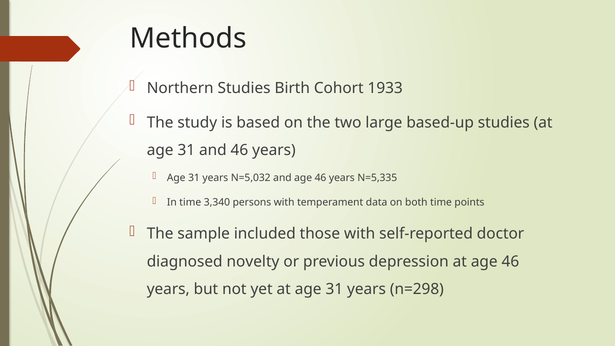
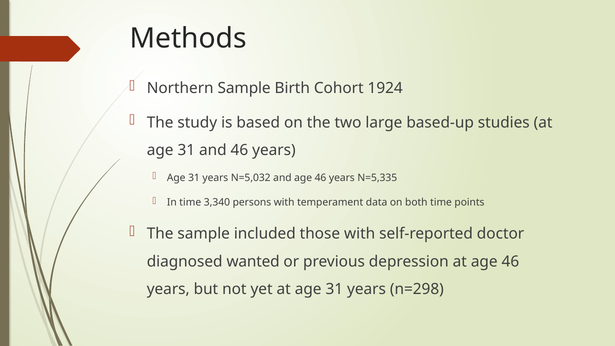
Northern Studies: Studies -> Sample (244, 88)
1933: 1933 -> 1924 (385, 88)
novelty: novelty -> wanted (253, 262)
